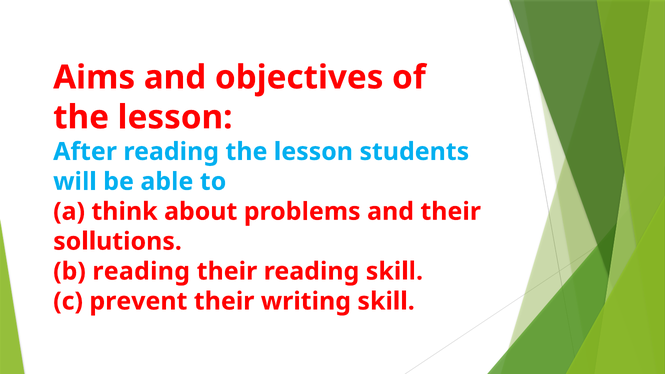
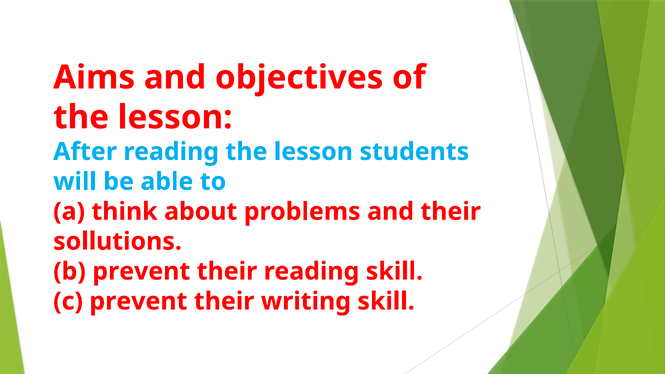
b reading: reading -> prevent (141, 271)
